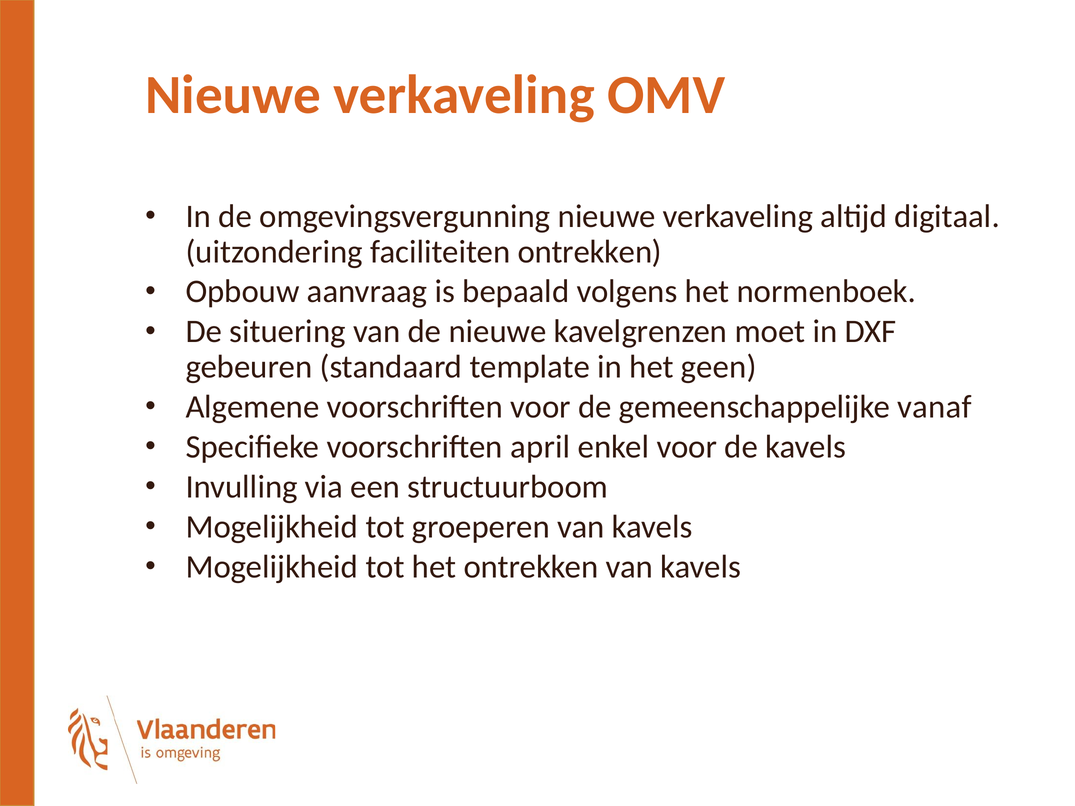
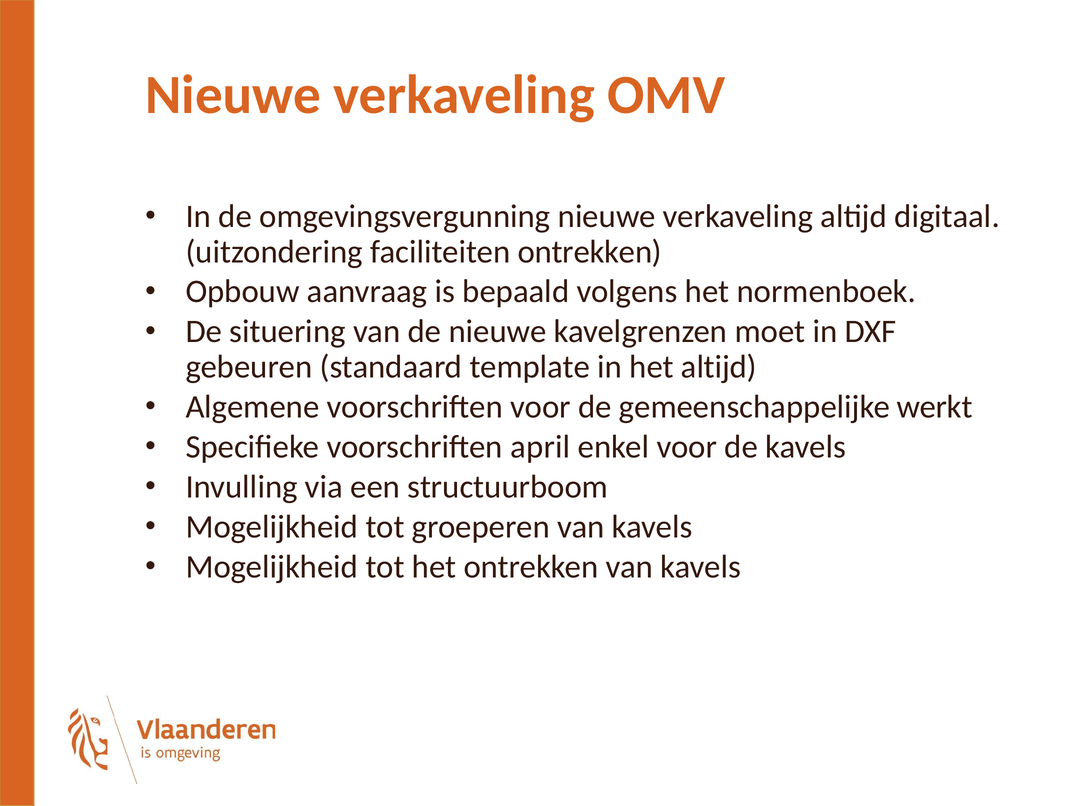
het geen: geen -> altijd (719, 367)
vanaf: vanaf -> werkt (935, 407)
